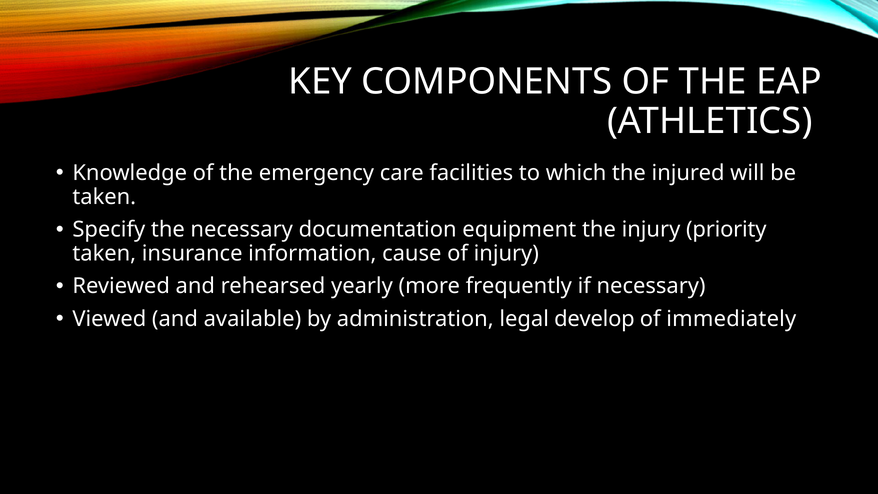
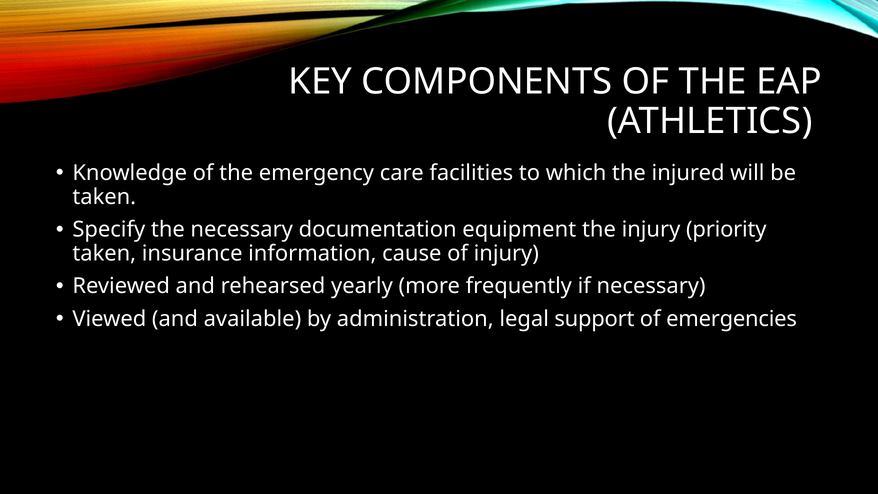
develop: develop -> support (594, 319)
immediately: immediately -> emergencies (732, 319)
